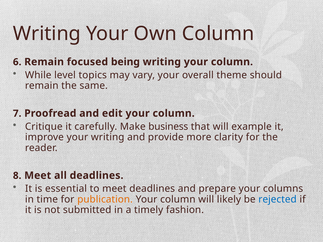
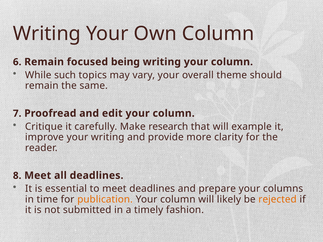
level: level -> such (65, 75)
business: business -> research (168, 127)
rejected colour: blue -> orange (278, 200)
